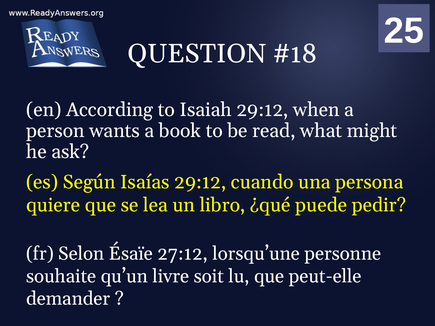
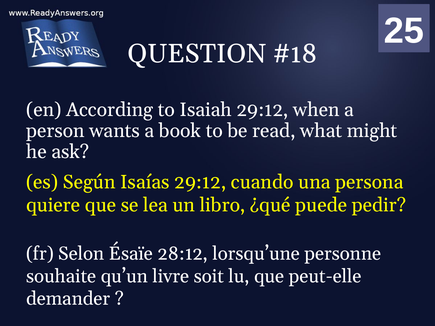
27:12: 27:12 -> 28:12 (183, 254)
